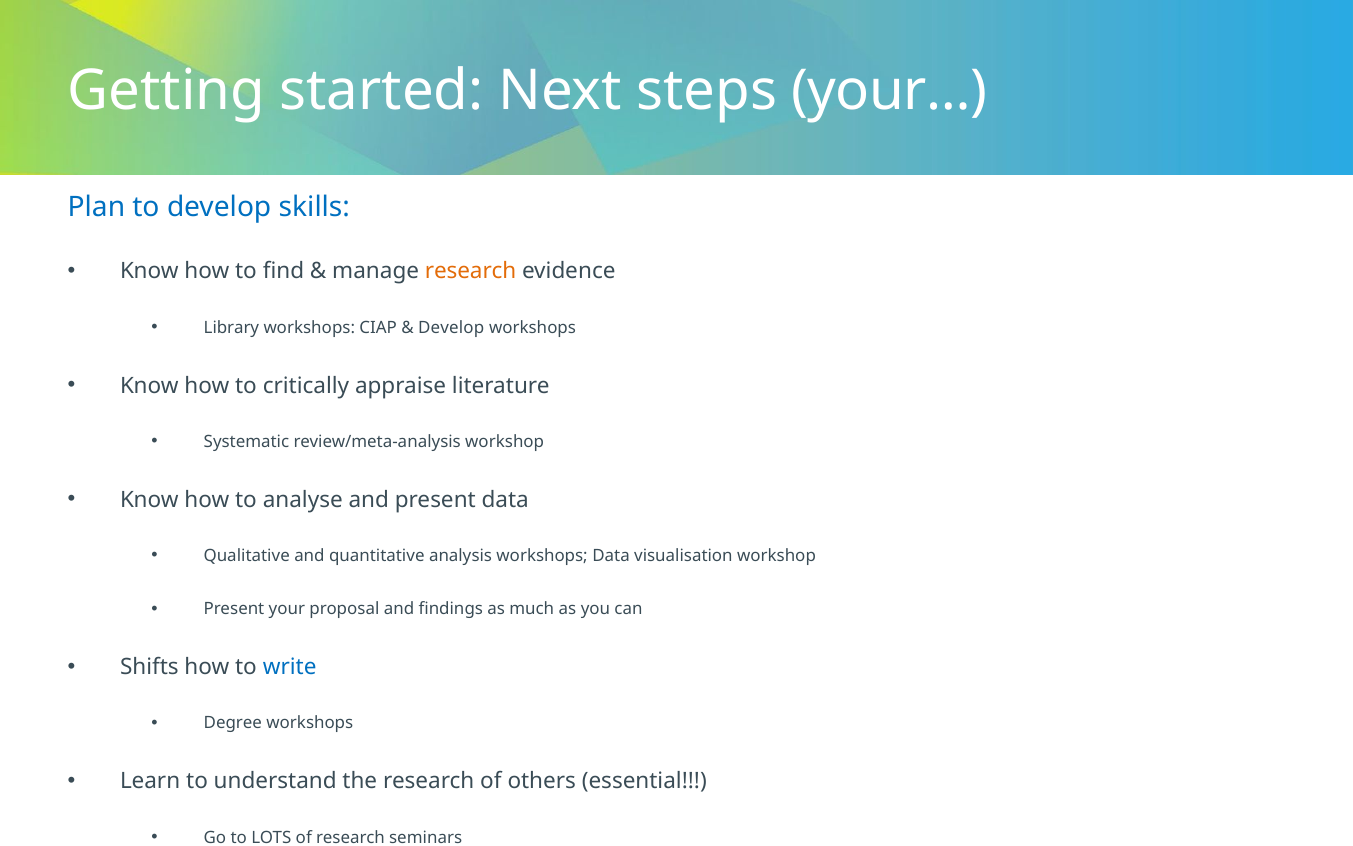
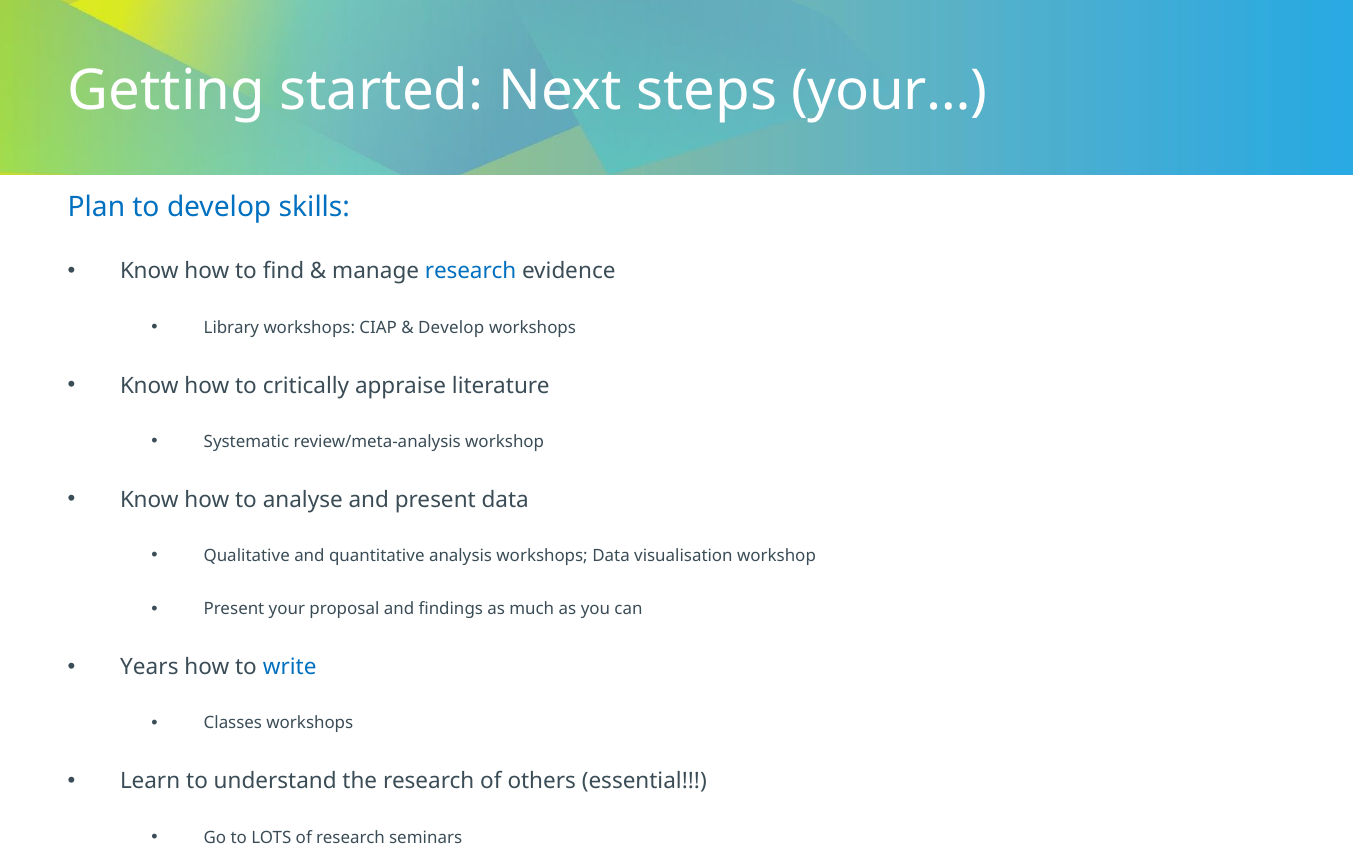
research colour: orange -> blue (471, 271)
Shifts: Shifts -> Years (149, 667)
Degree: Degree -> Classes (233, 723)
